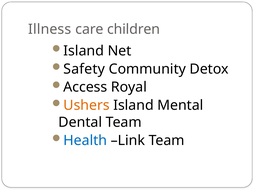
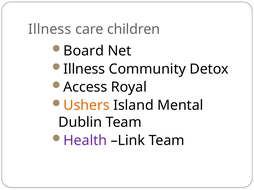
Island: Island -> Board (84, 51)
Safety: Safety -> Illness (84, 69)
Dental: Dental -> Dublin (80, 123)
Health colour: blue -> purple (85, 141)
